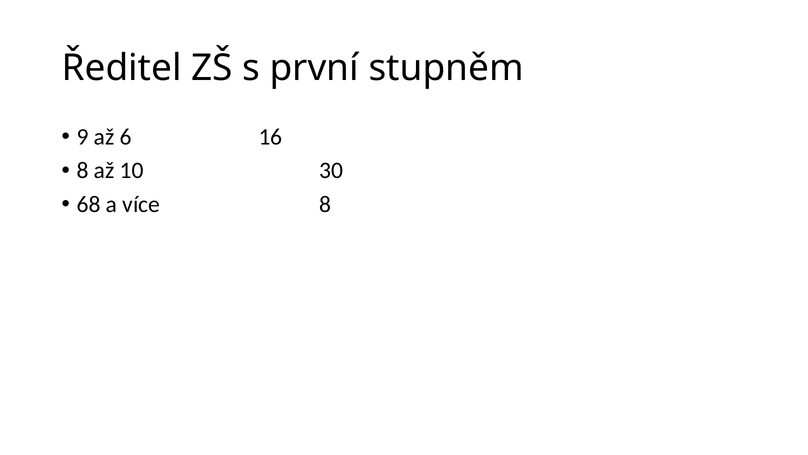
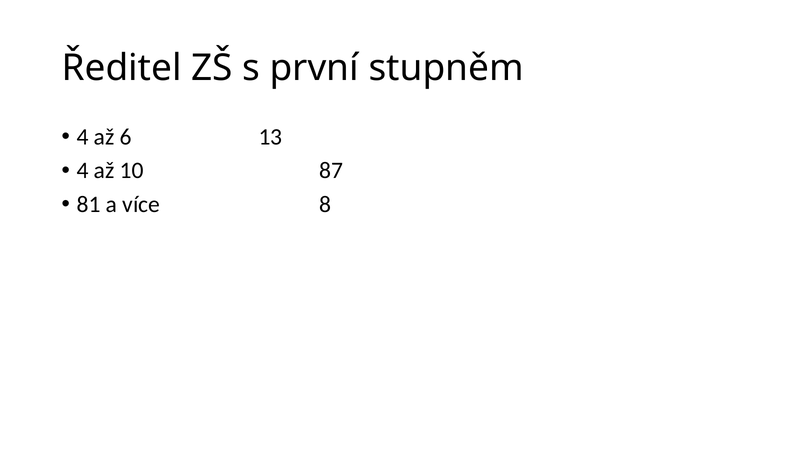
9: 9 -> 4 (83, 137)
16: 16 -> 13 (270, 137)
8: 8 -> 4 (83, 170)
30: 30 -> 87 (331, 170)
68: 68 -> 81 (89, 204)
